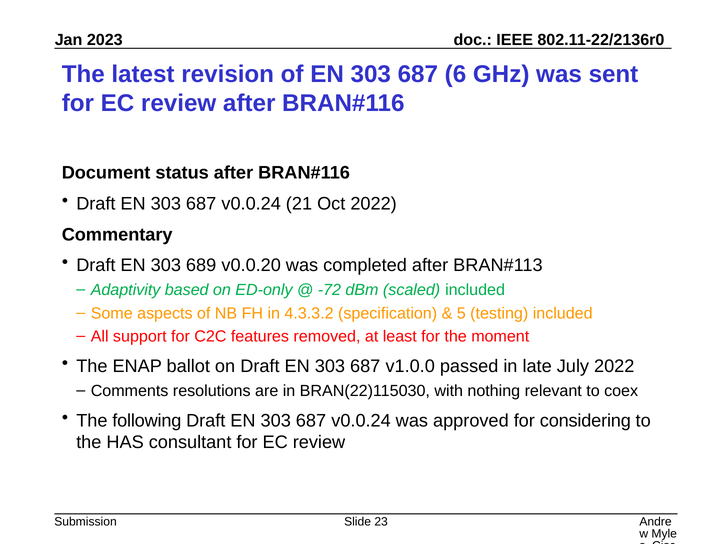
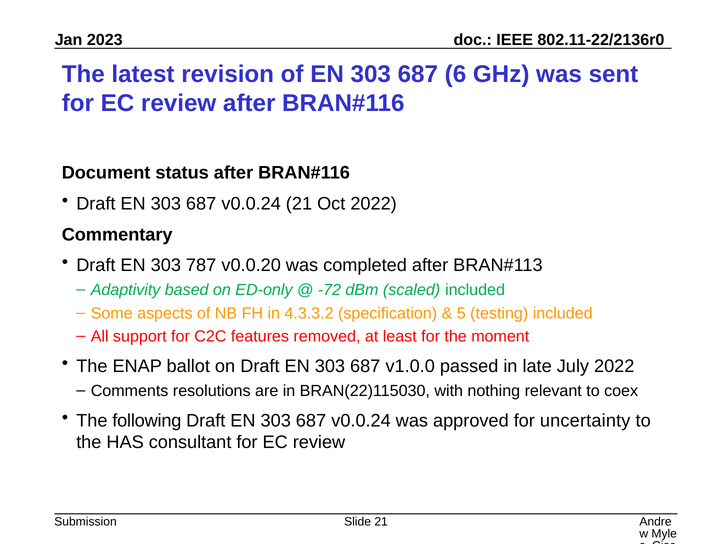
689: 689 -> 787 (201, 266)
considering: considering -> uncertainty (585, 421)
Slide 23: 23 -> 21 (381, 522)
